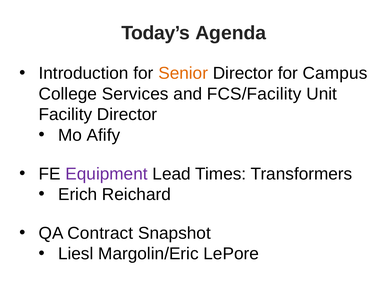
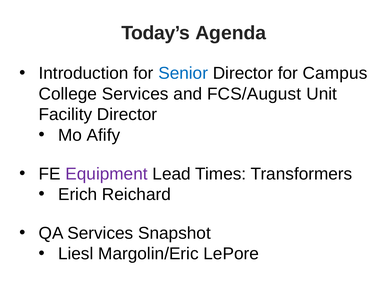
Senior colour: orange -> blue (183, 73)
FCS/Facility: FCS/Facility -> FCS/August (254, 94)
QA Contract: Contract -> Services (100, 233)
